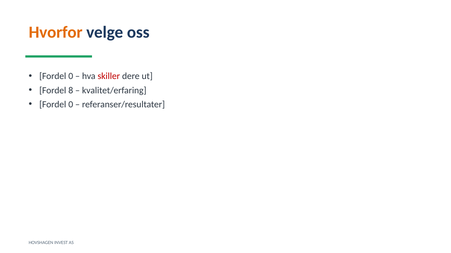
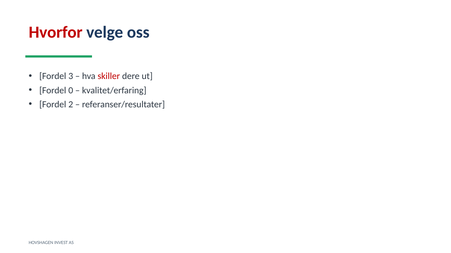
Hvorfor colour: orange -> red (56, 32)
0: 0 -> 3 (71, 76)
8: 8 -> 0 (71, 90)
0: 0 -> 2 (71, 105)
